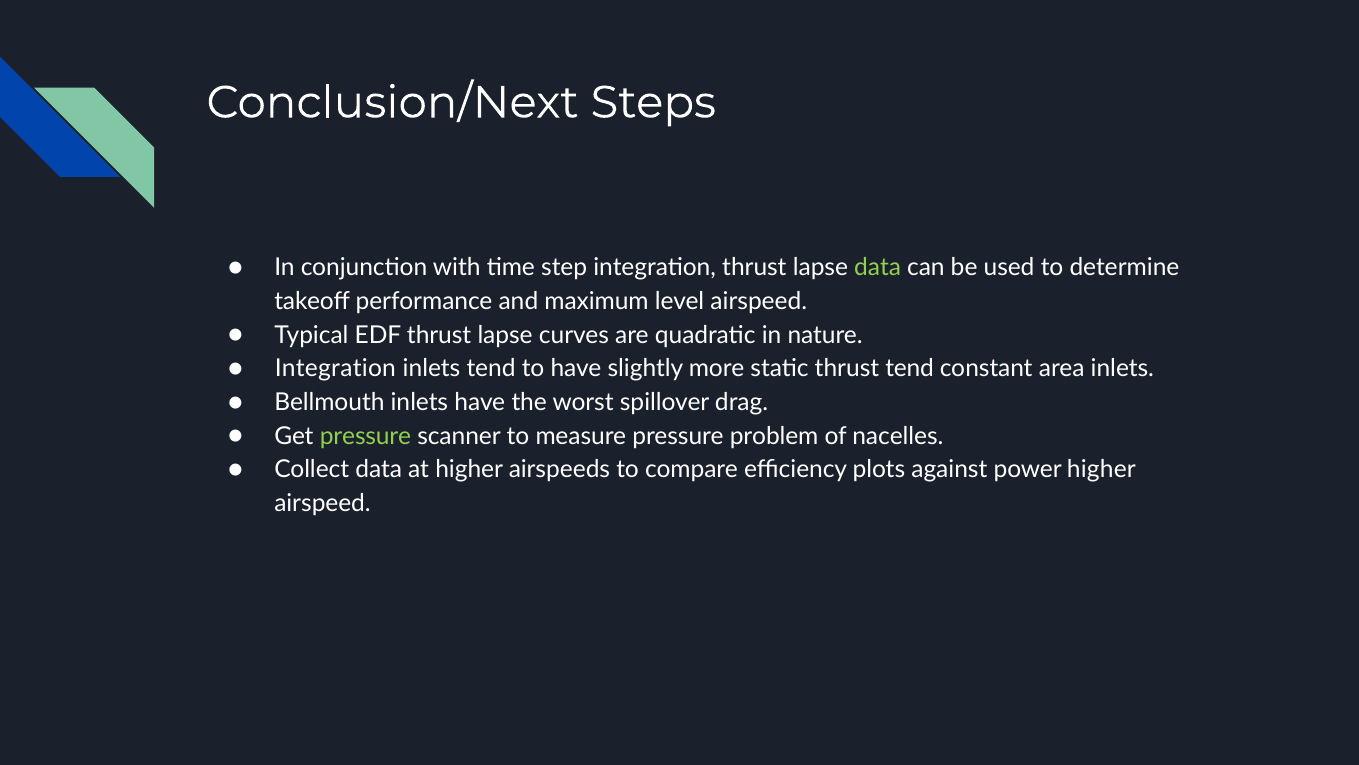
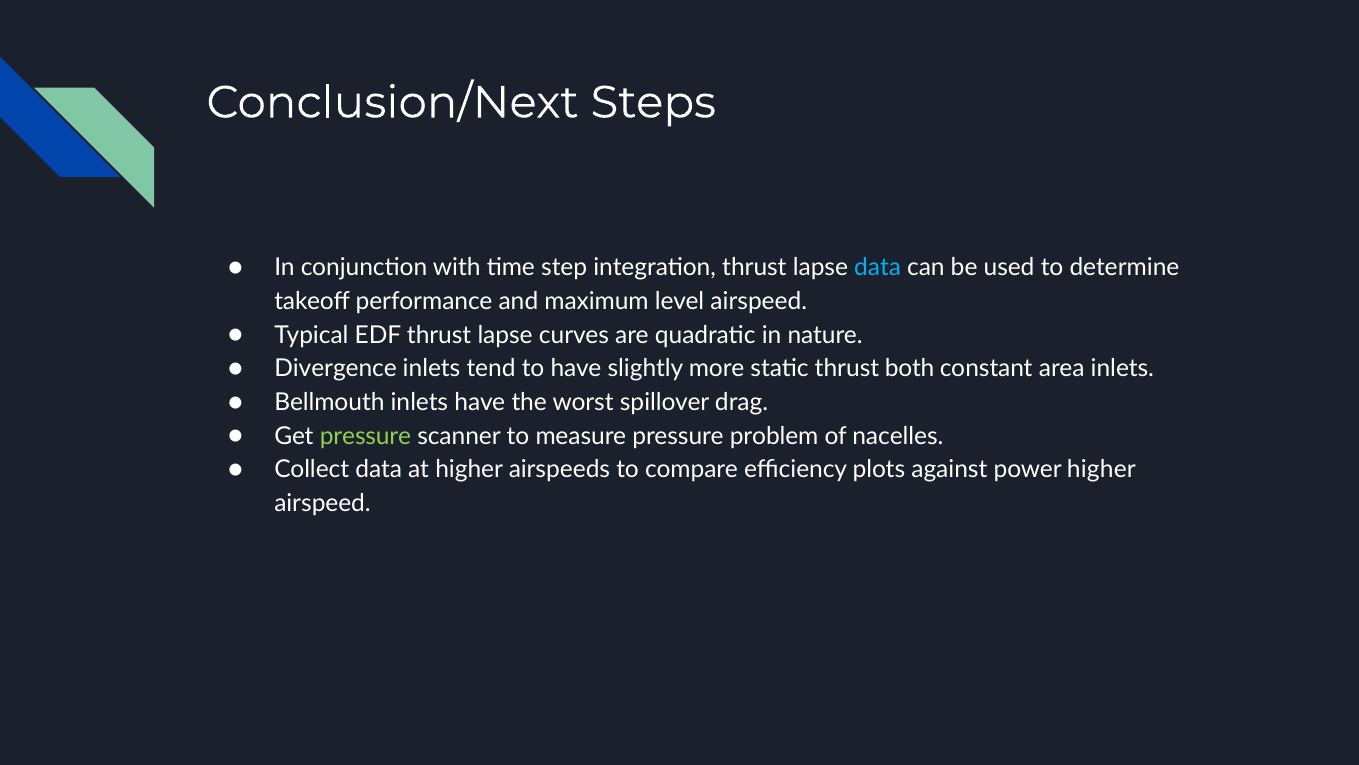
data colour: light green -> light blue (878, 267)
Integration: Integration -> Divergence (336, 368)
thrust tend: tend -> both (910, 368)
